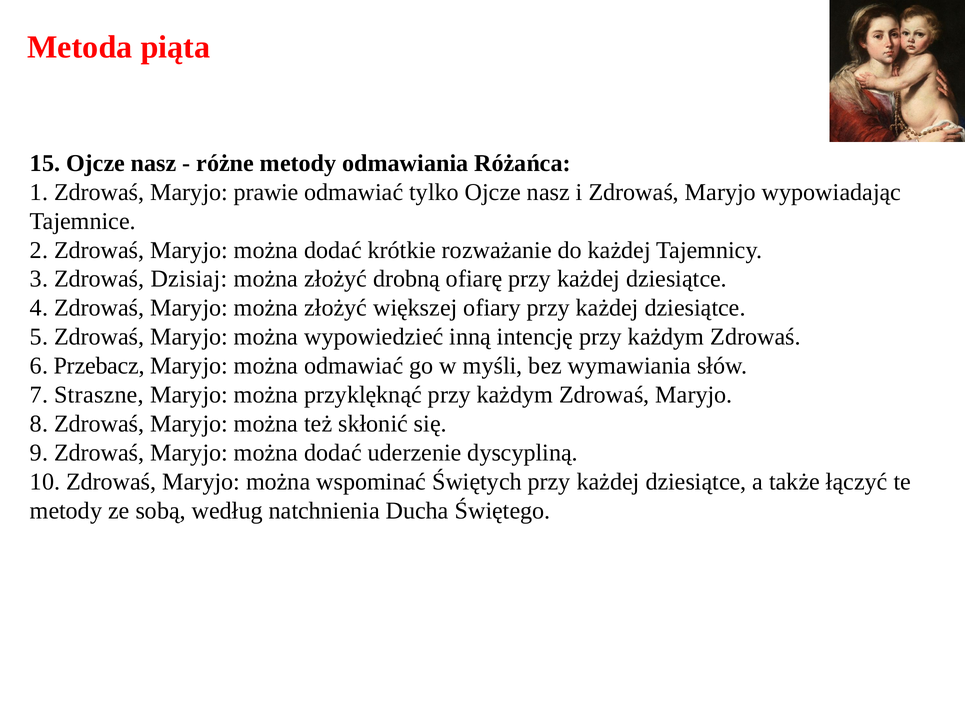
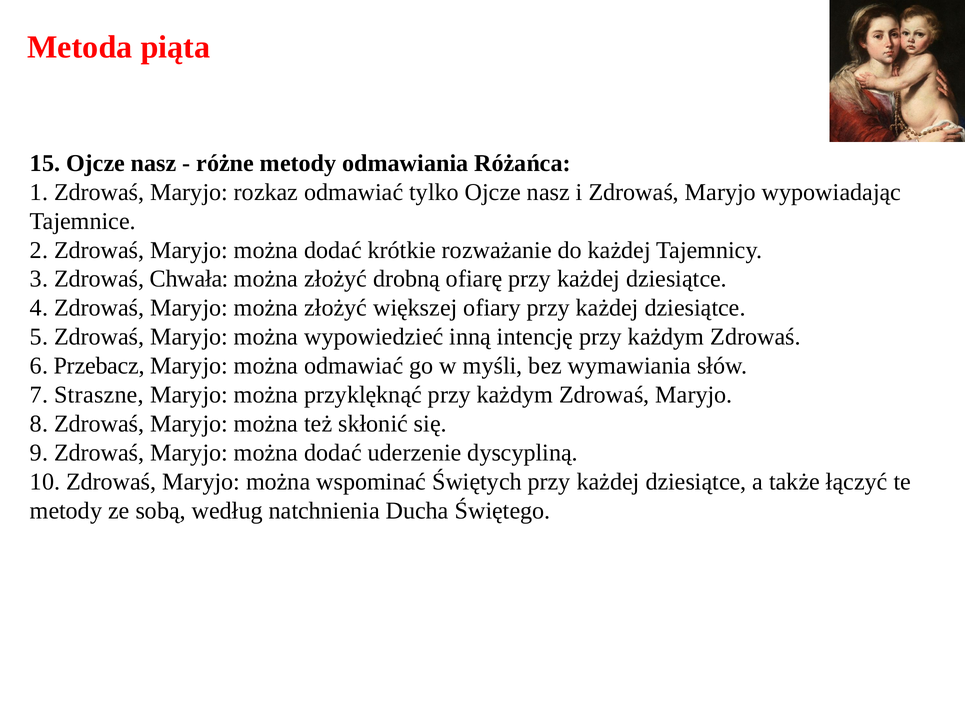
prawie: prawie -> rozkaz (266, 192)
Dzisiaj: Dzisiaj -> Chwała (189, 279)
